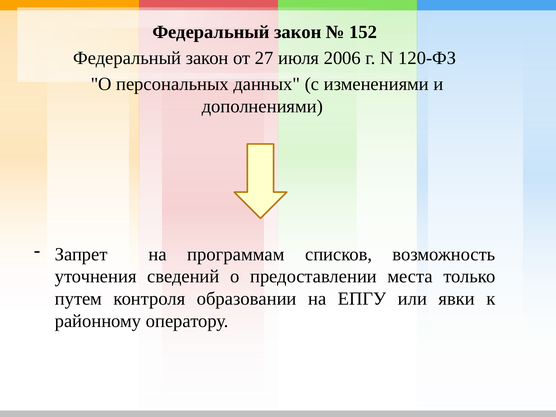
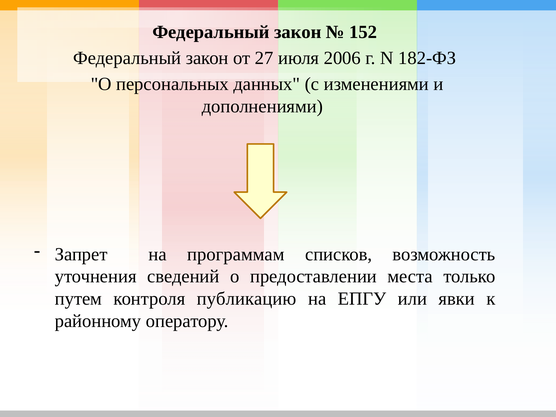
120-ФЗ: 120-ФЗ -> 182-ФЗ (427, 58)
образовании: образовании -> публикацию (247, 299)
